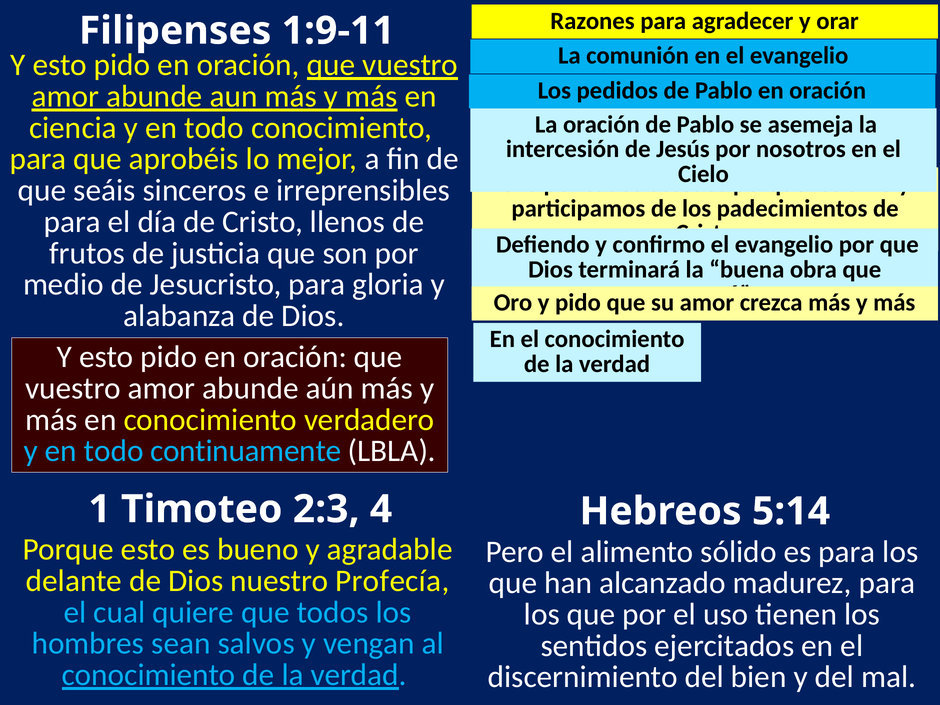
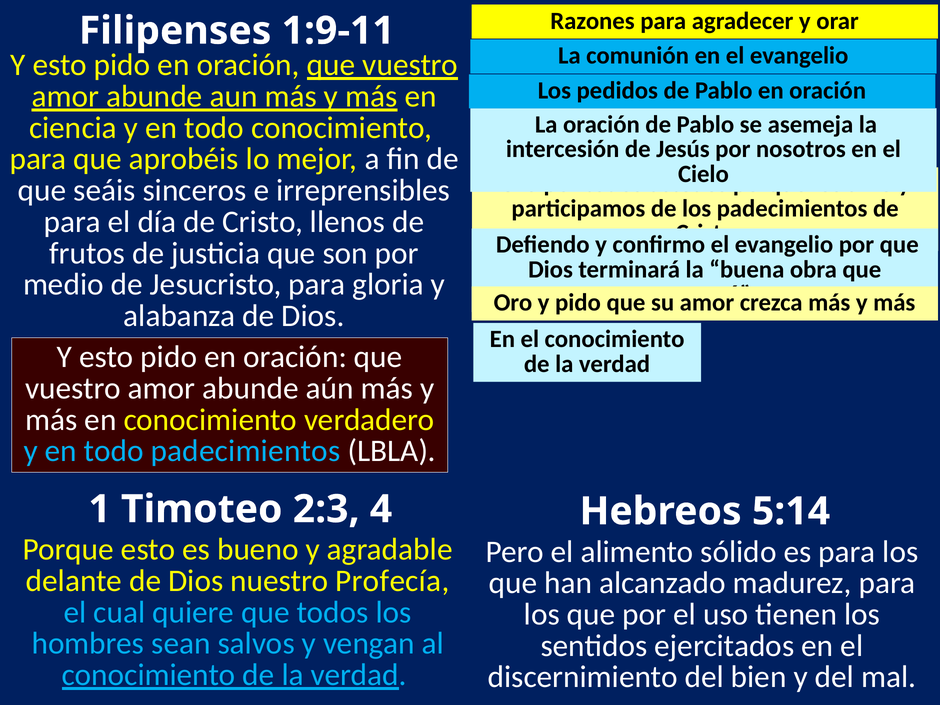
todo continuamente: continuamente -> padecimientos (245, 451)
